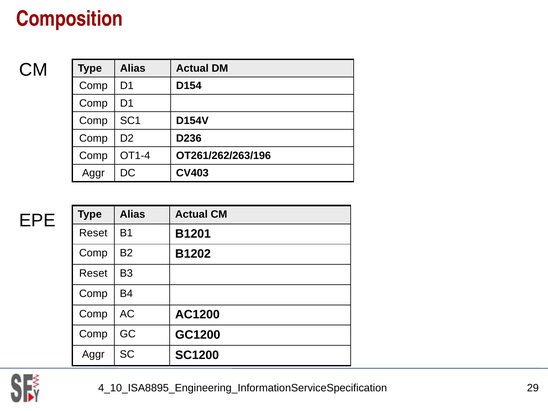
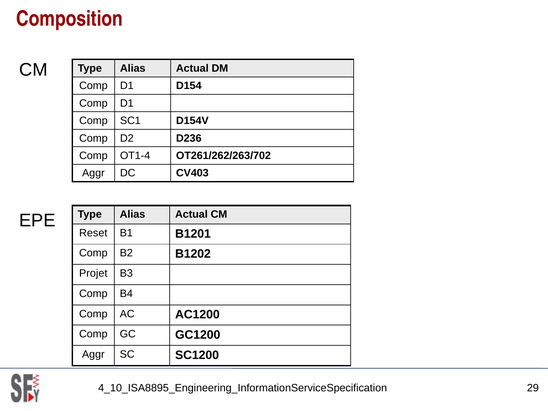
OT261/262/263/196: OT261/262/263/196 -> OT261/262/263/702 (223, 156)
Reset: Reset -> Projet (93, 273)
